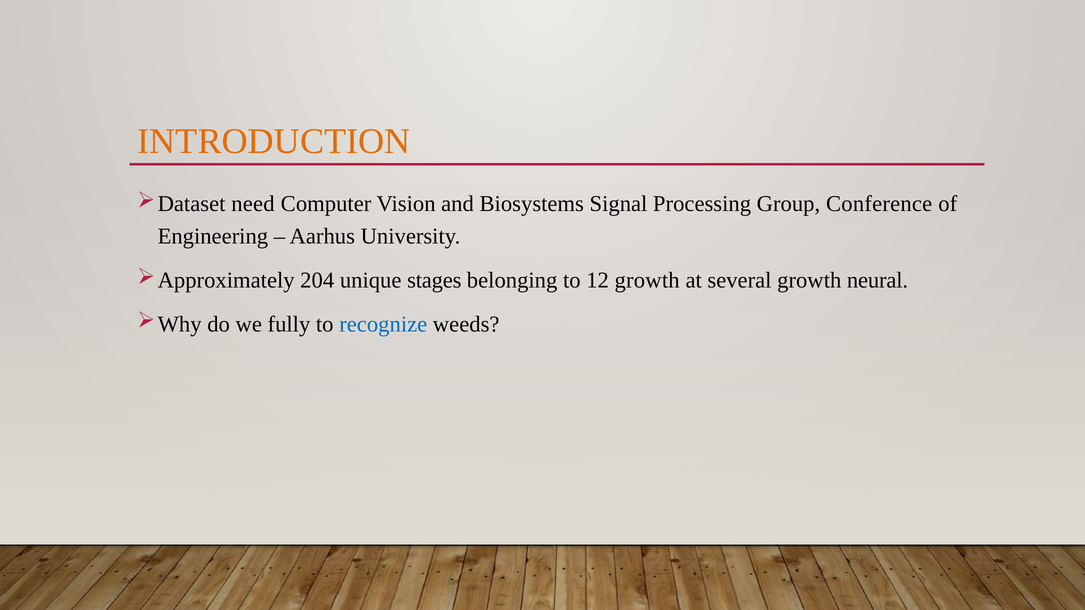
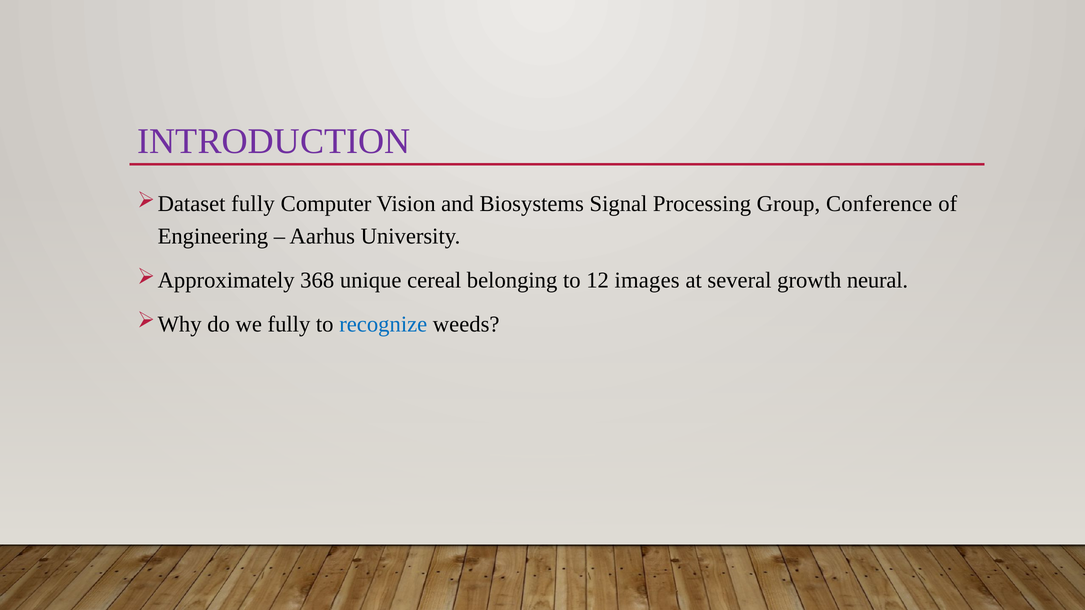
INTRODUCTION colour: orange -> purple (274, 141)
need: need -> fully (253, 204)
204: 204 -> 368 (317, 280)
stages: stages -> cereal (434, 280)
12 growth: growth -> images (647, 280)
